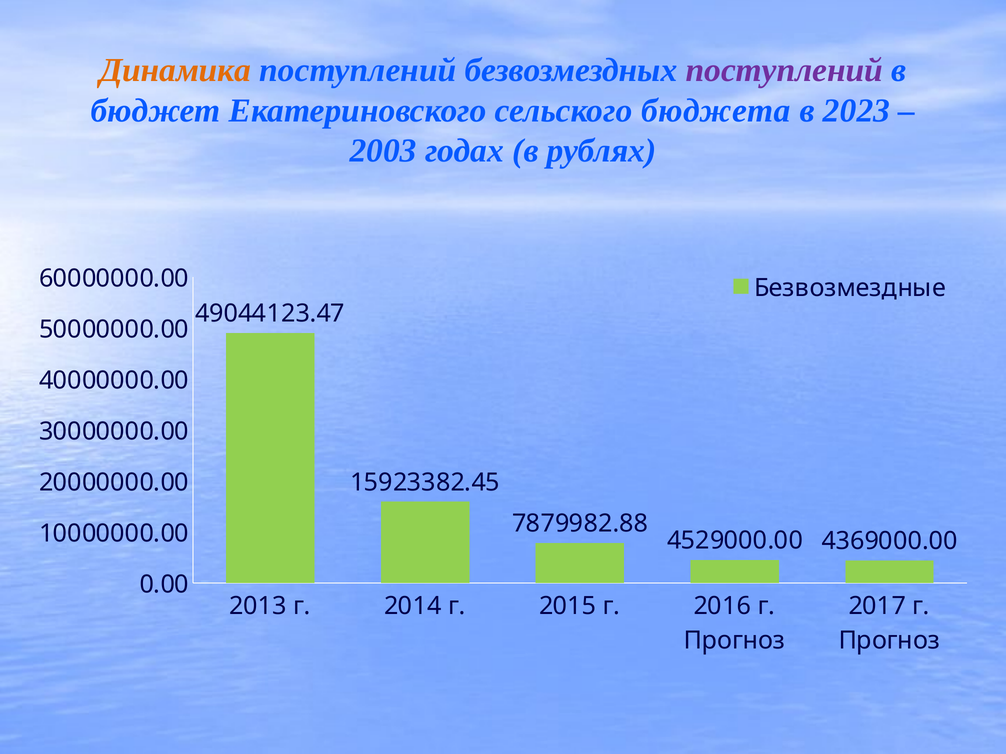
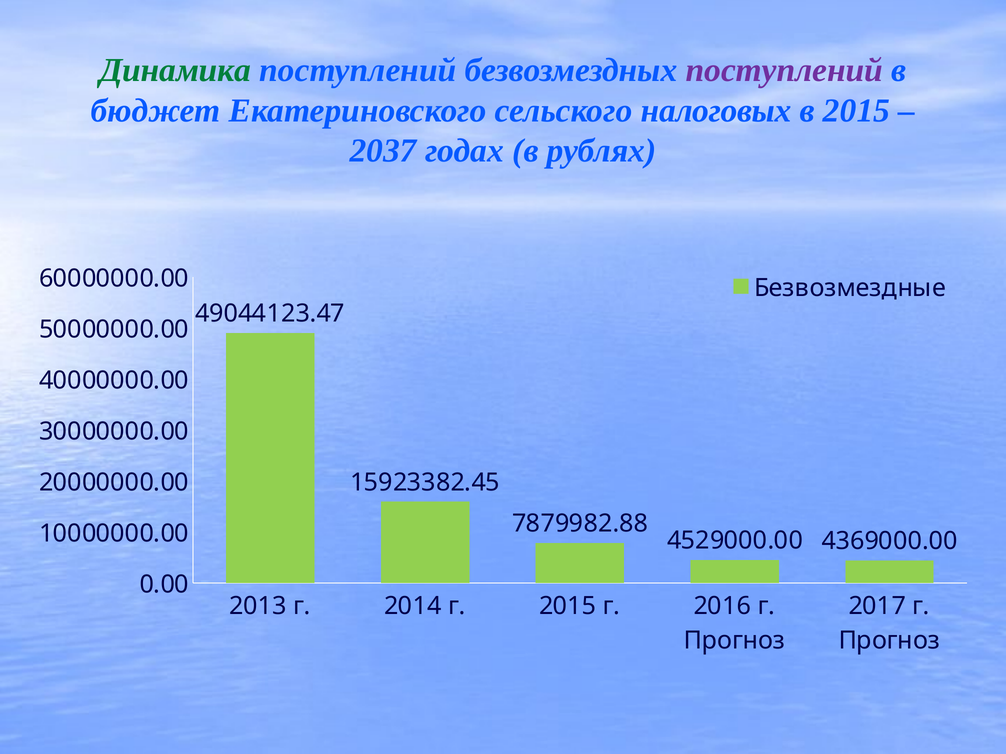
Динамика colour: orange -> green (175, 70)
бюджета: бюджета -> налоговых (716, 111)
в 2023: 2023 -> 2015 (857, 111)
2003: 2003 -> 2037 (383, 151)
